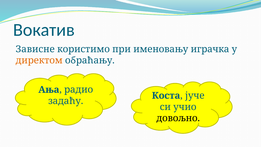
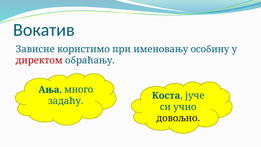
играчка: играчка -> особину (210, 49)
директом colour: orange -> red (39, 60)
радио: радио -> много (79, 90)
